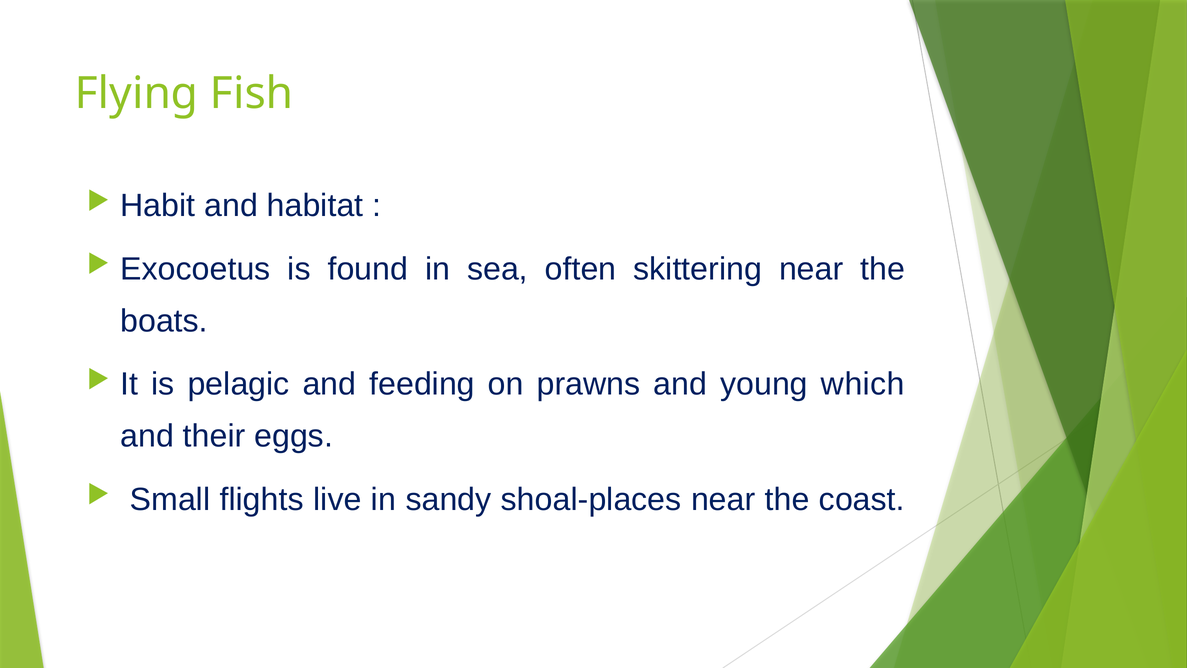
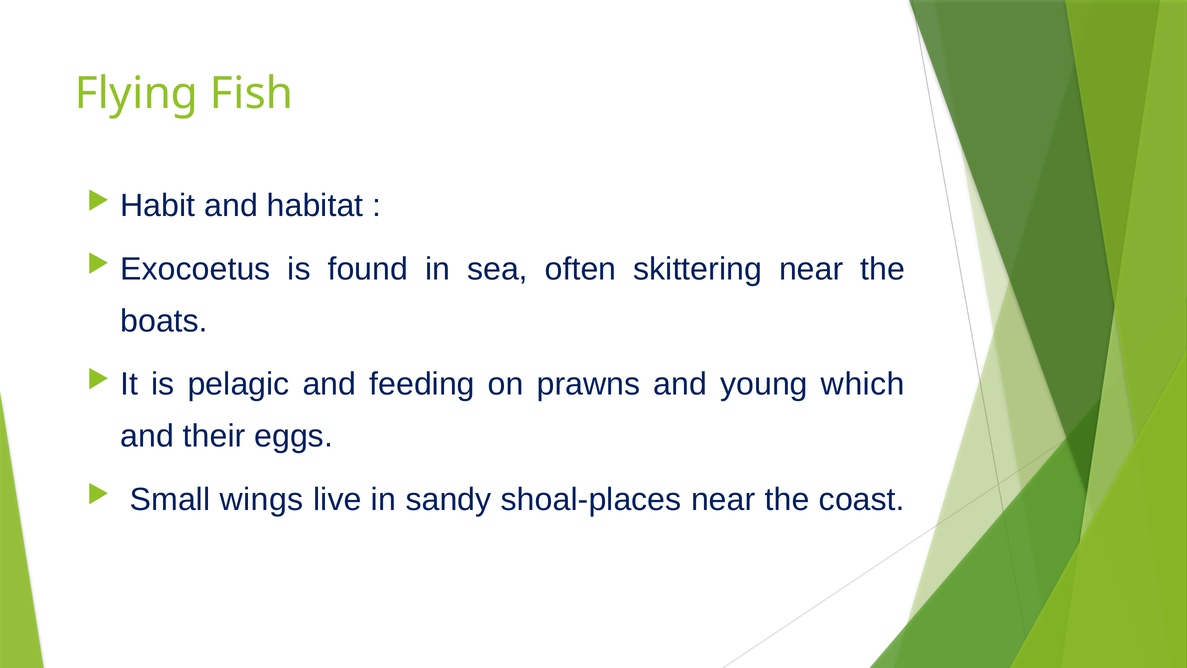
flights: flights -> wings (262, 499)
